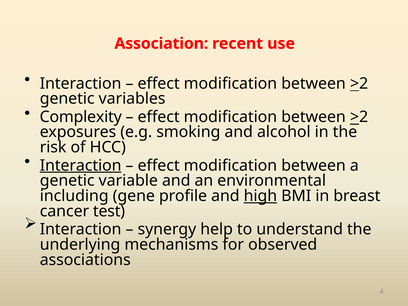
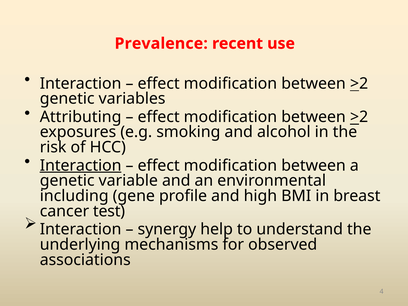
Association: Association -> Prevalence (161, 44)
Complexity: Complexity -> Attributing (81, 117)
high underline: present -> none (260, 196)
